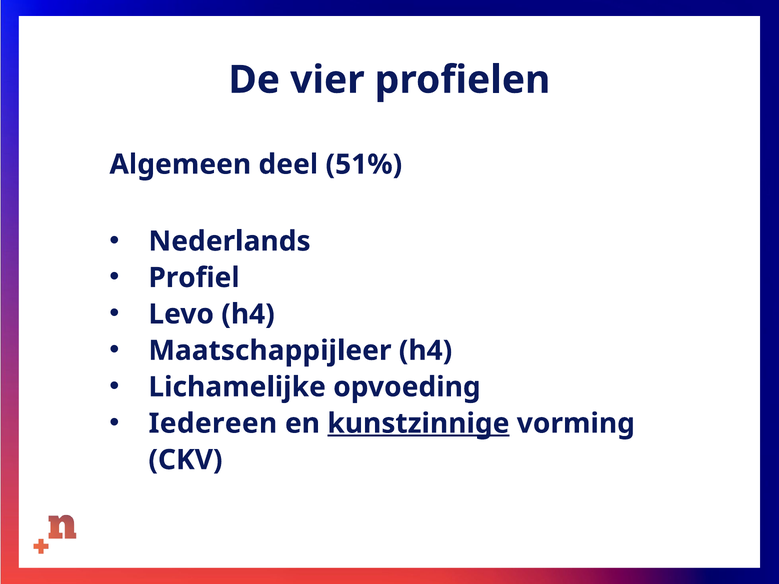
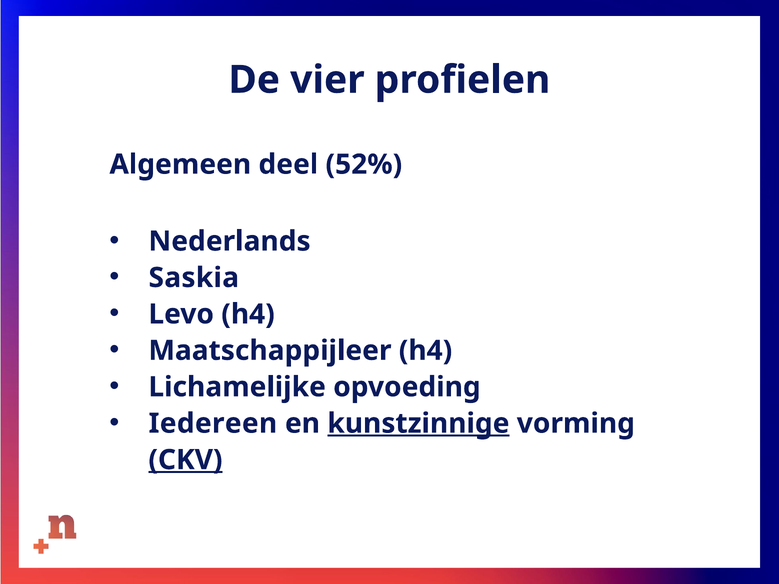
51%: 51% -> 52% (364, 165)
Profiel: Profiel -> Saskia (194, 278)
CKV underline: none -> present (185, 460)
